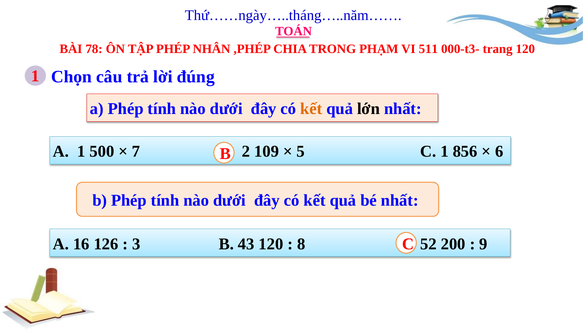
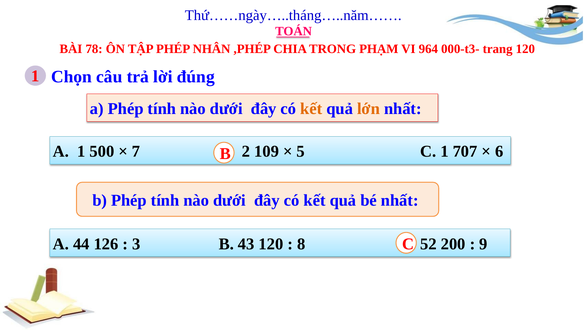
511: 511 -> 964 (428, 49)
lớn colour: black -> orange (368, 109)
856: 856 -> 707 (465, 151)
16: 16 -> 44 (81, 244)
